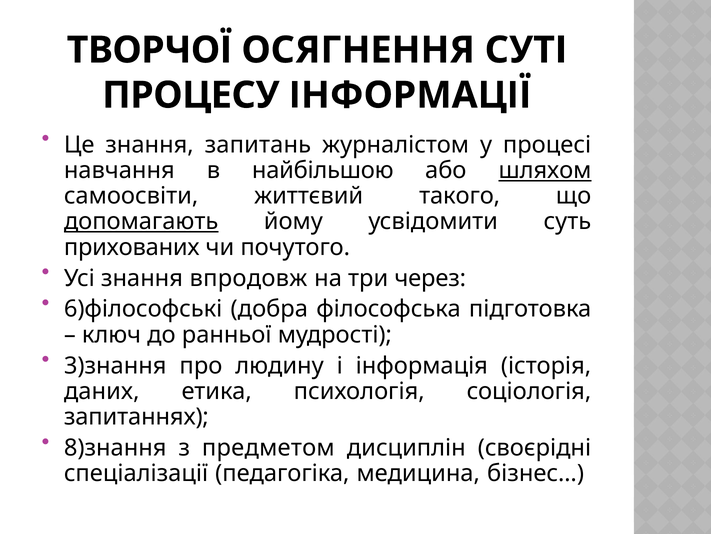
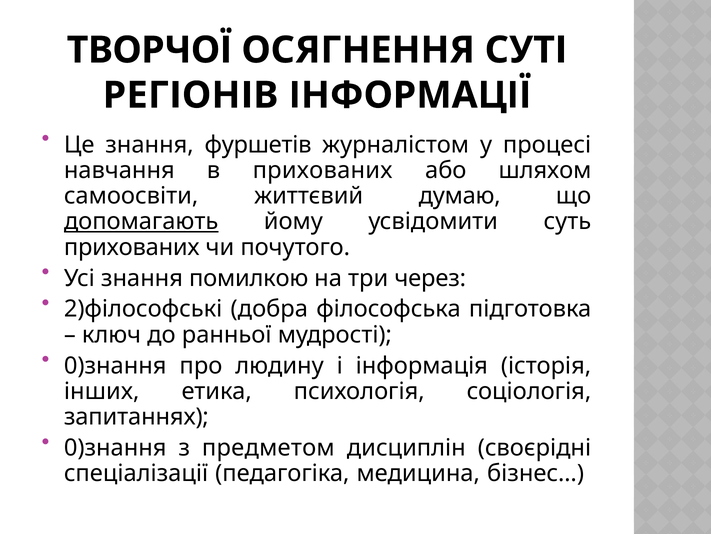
ПРОЦЕСУ: ПРОЦЕСУ -> РЕГІОНІВ (191, 95)
запитань: запитань -> фуршетів (258, 145)
в найбільшою: найбільшою -> прихованих (323, 170)
шляхом underline: present -> none (545, 170)
такого: такого -> думаю (460, 196)
впродовж: впродовж -> помилкою (249, 278)
6)філософські: 6)філософські -> 2)філософські (143, 309)
3)знання: 3)знання -> 0)знання (115, 365)
даних: даних -> інших (102, 391)
8)знання: 8)знання -> 0)знання (115, 447)
